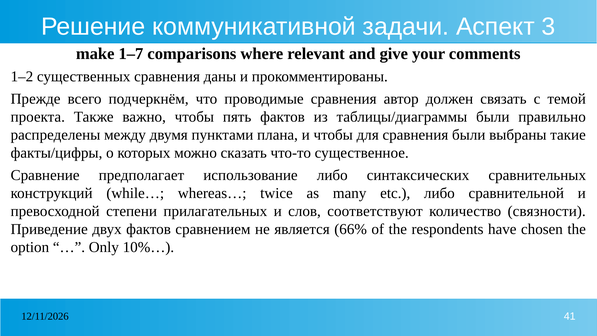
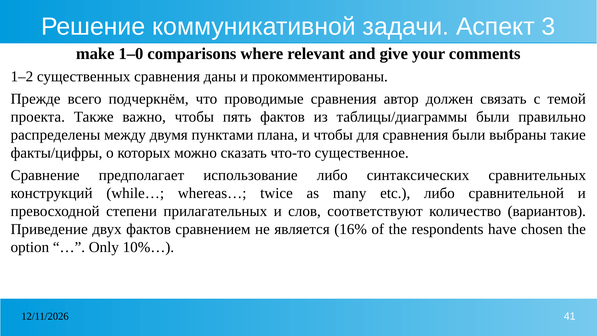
1–7: 1–7 -> 1–0 (131, 54)
связности: связности -> вариантов (547, 211)
66%: 66% -> 16% (351, 229)
